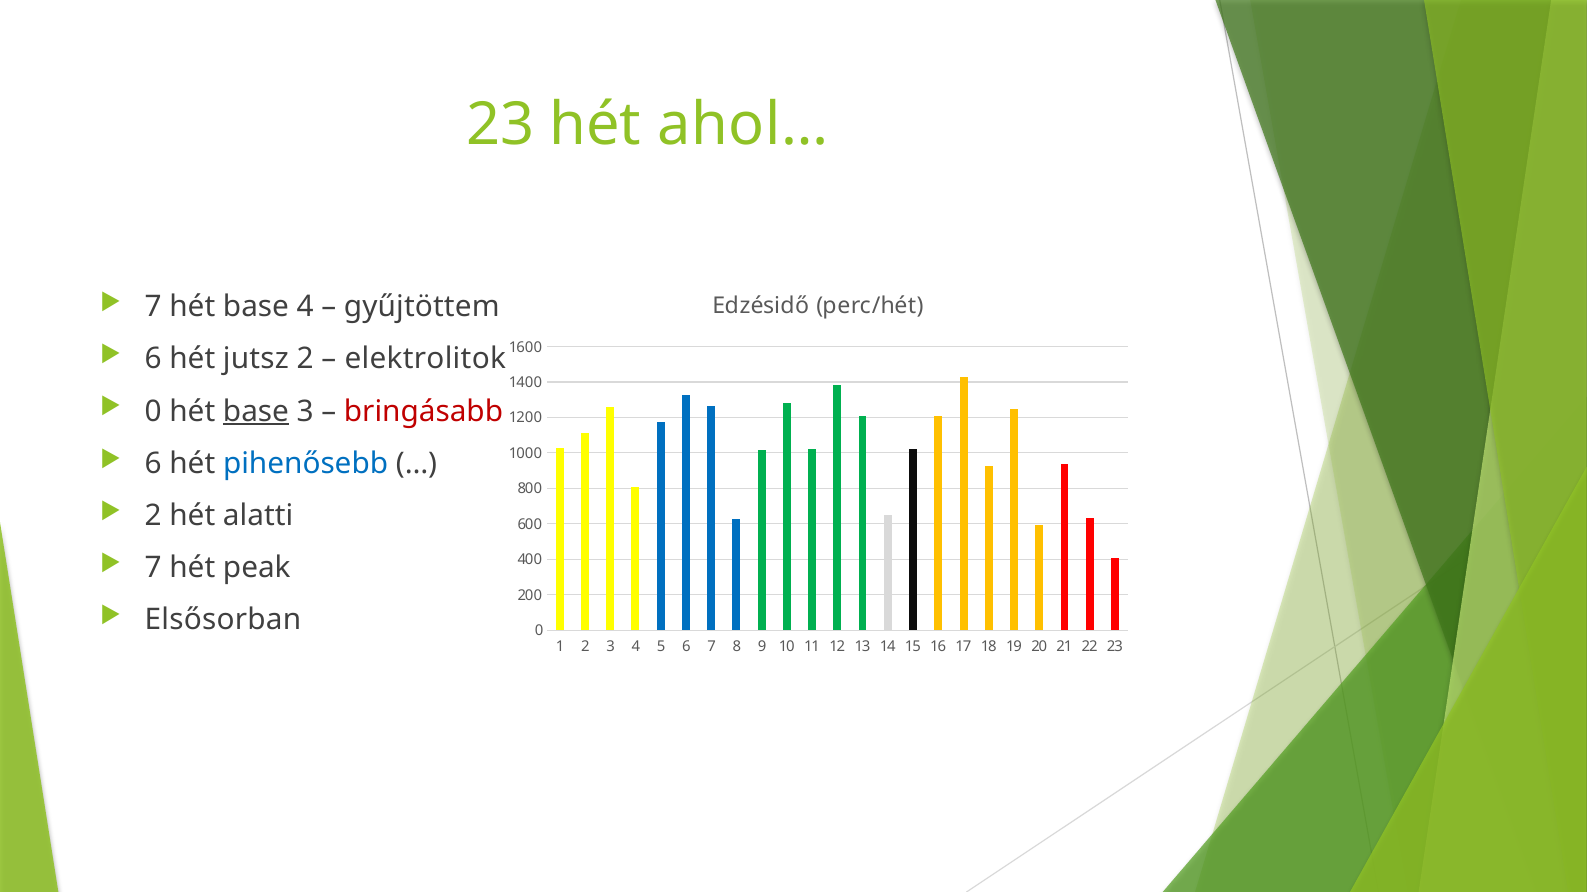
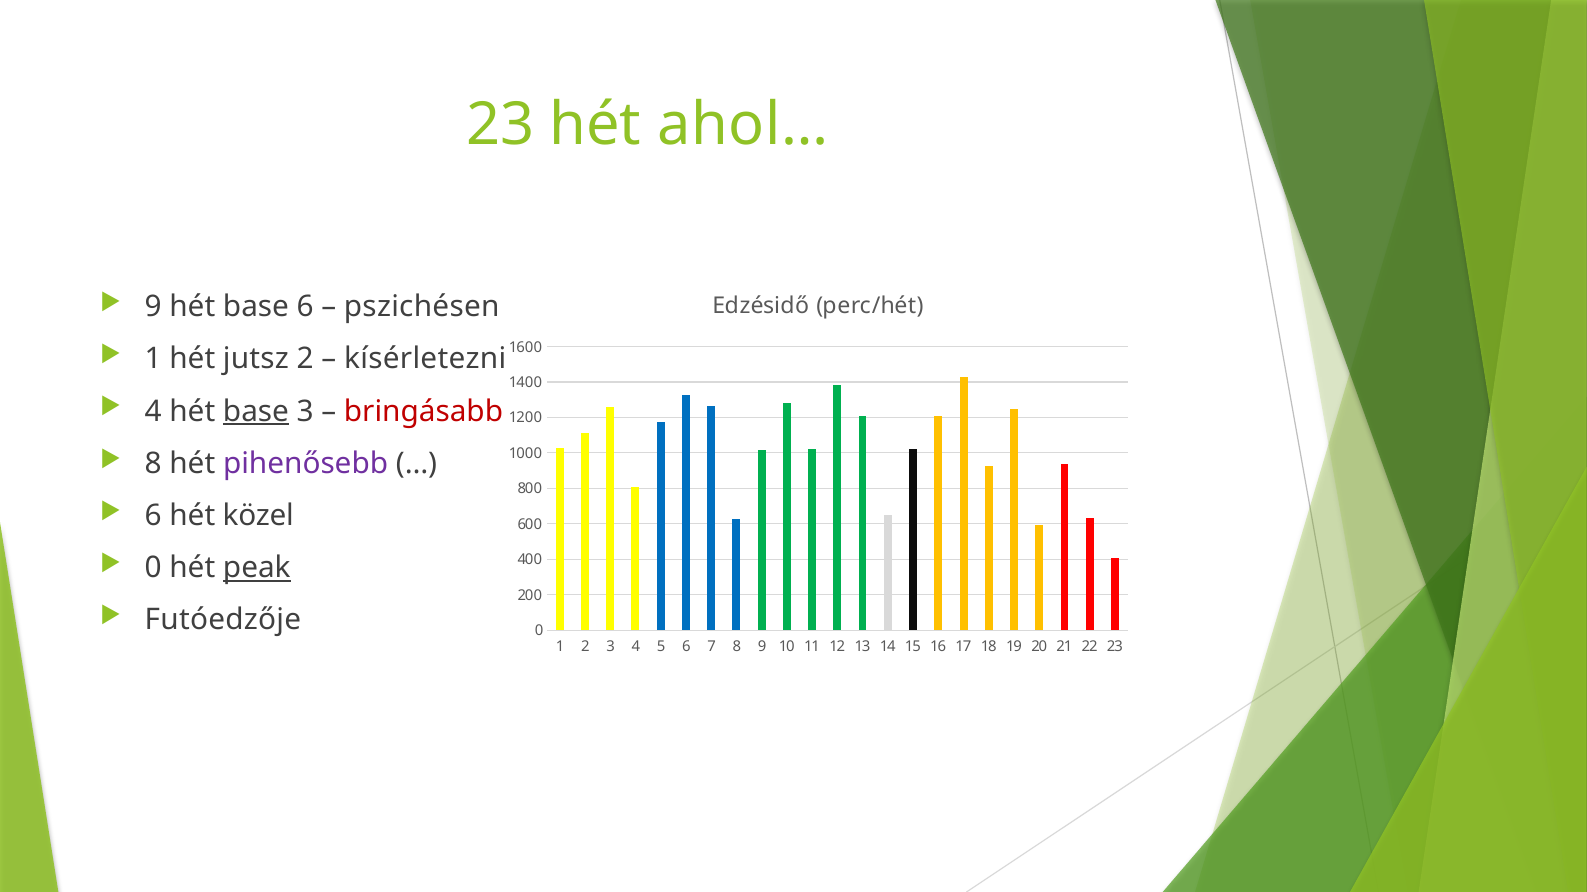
7: 7 -> 9 (153, 307)
base 4: 4 -> 6 (305, 307)
gyűjtöttem: gyűjtöttem -> pszichésen (422, 307)
6: 6 -> 1 (153, 359)
elektrolitok: elektrolitok -> kísérletezni (425, 359)
0: 0 -> 4 (153, 412)
6: 6 -> 8 (153, 464)
pihenősebb colour: blue -> purple (306, 464)
2: 2 -> 6 (153, 516)
alatti: alatti -> közel (258, 516)
7: 7 -> 0 (153, 568)
peak underline: none -> present (257, 568)
Elsősorban: Elsősorban -> Futóedzője (223, 621)
